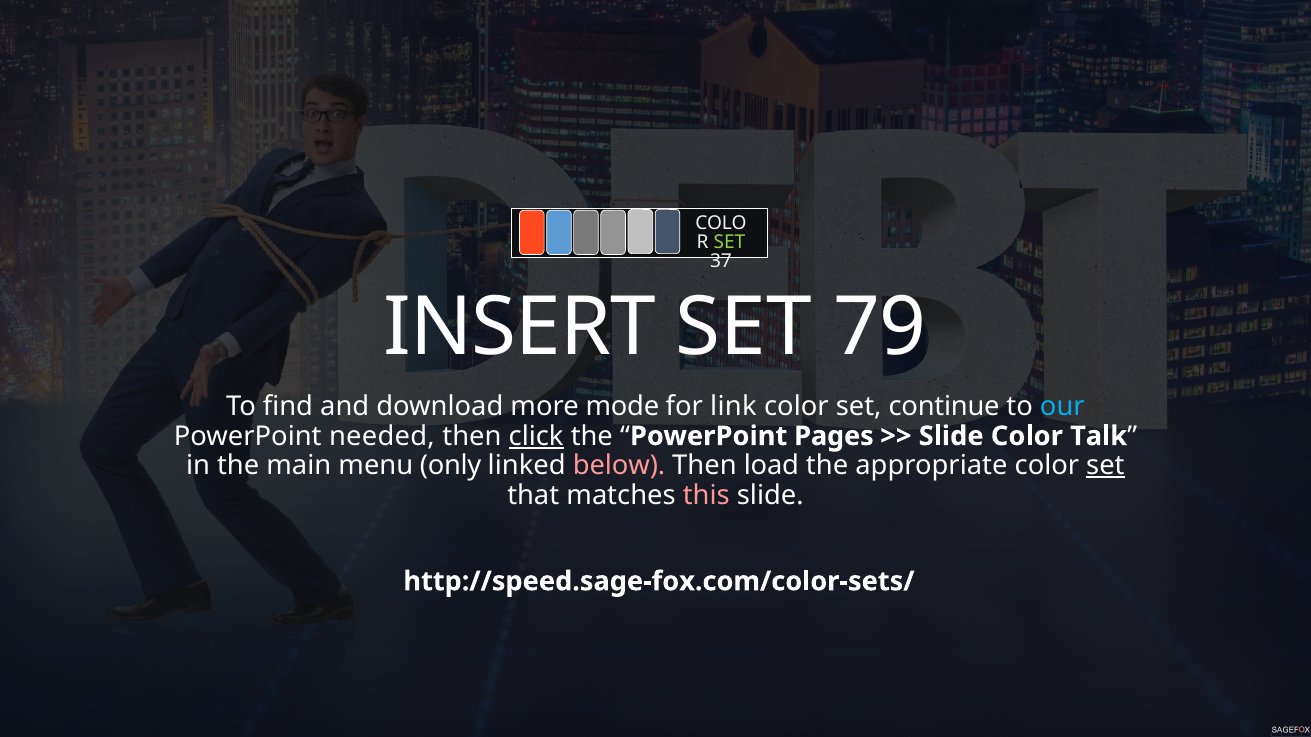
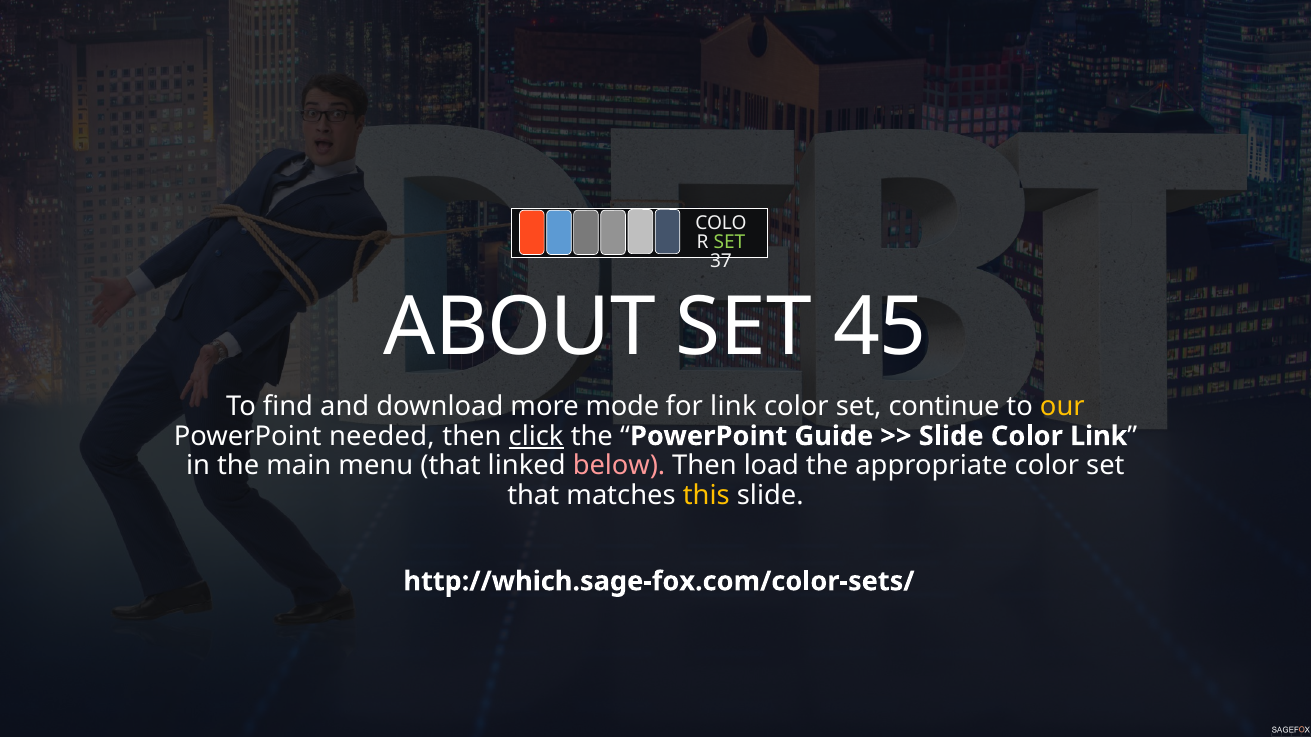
INSERT: INSERT -> ABOUT (520, 328)
79: 79 -> 45 (880, 328)
our colour: light blue -> yellow (1062, 407)
Pages: Pages -> Guide (834, 436)
Color Talk: Talk -> Link (1099, 436)
menu only: only -> that (451, 466)
set underline: present -> none (1105, 466)
this colour: pink -> yellow (706, 495)
http://speed.sage-fox.com/color-sets/: http://speed.sage-fox.com/color-sets/ -> http://which.sage-fox.com/color-sets/ (659, 582)
